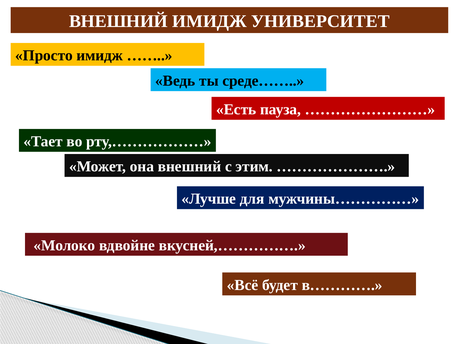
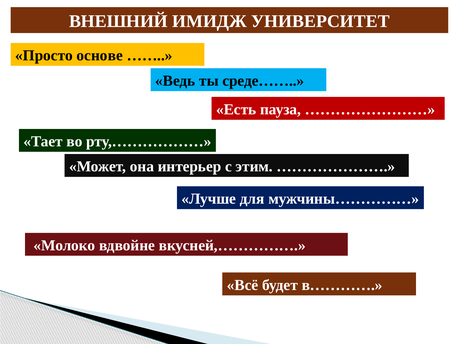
Просто имидж: имидж -> основе (100, 56)
она внешний: внешний -> интерьер (190, 167)
